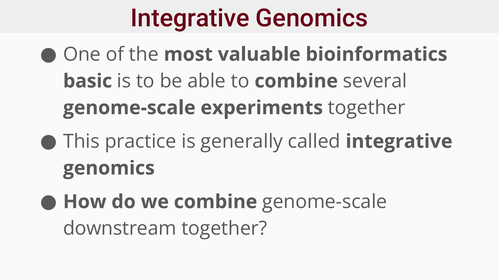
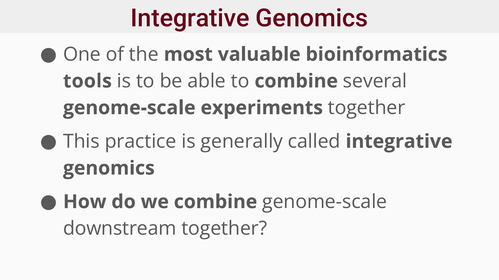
basic: basic -> tools (87, 81)
